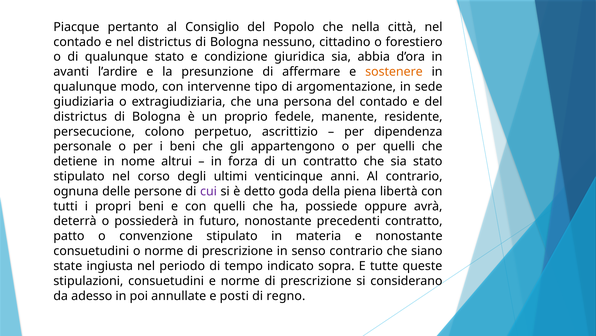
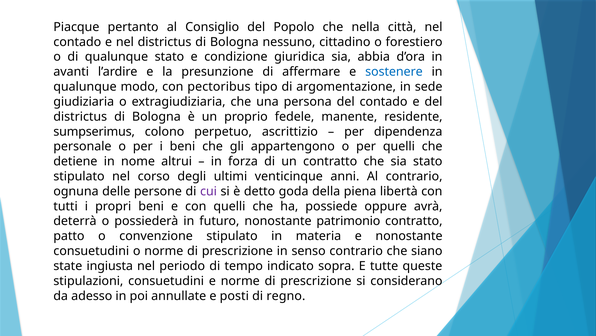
sostenere colour: orange -> blue (394, 72)
intervenne: intervenne -> pectoribus (219, 87)
persecucione: persecucione -> sumpserimus (94, 131)
precedenti: precedenti -> patrimonio (348, 221)
